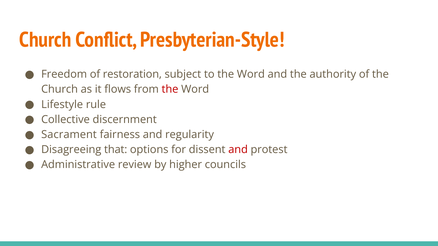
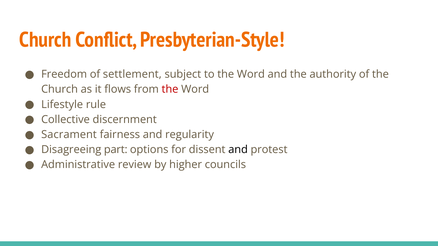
restoration: restoration -> settlement (132, 74)
that: that -> part (116, 150)
and colour: red -> black (238, 150)
